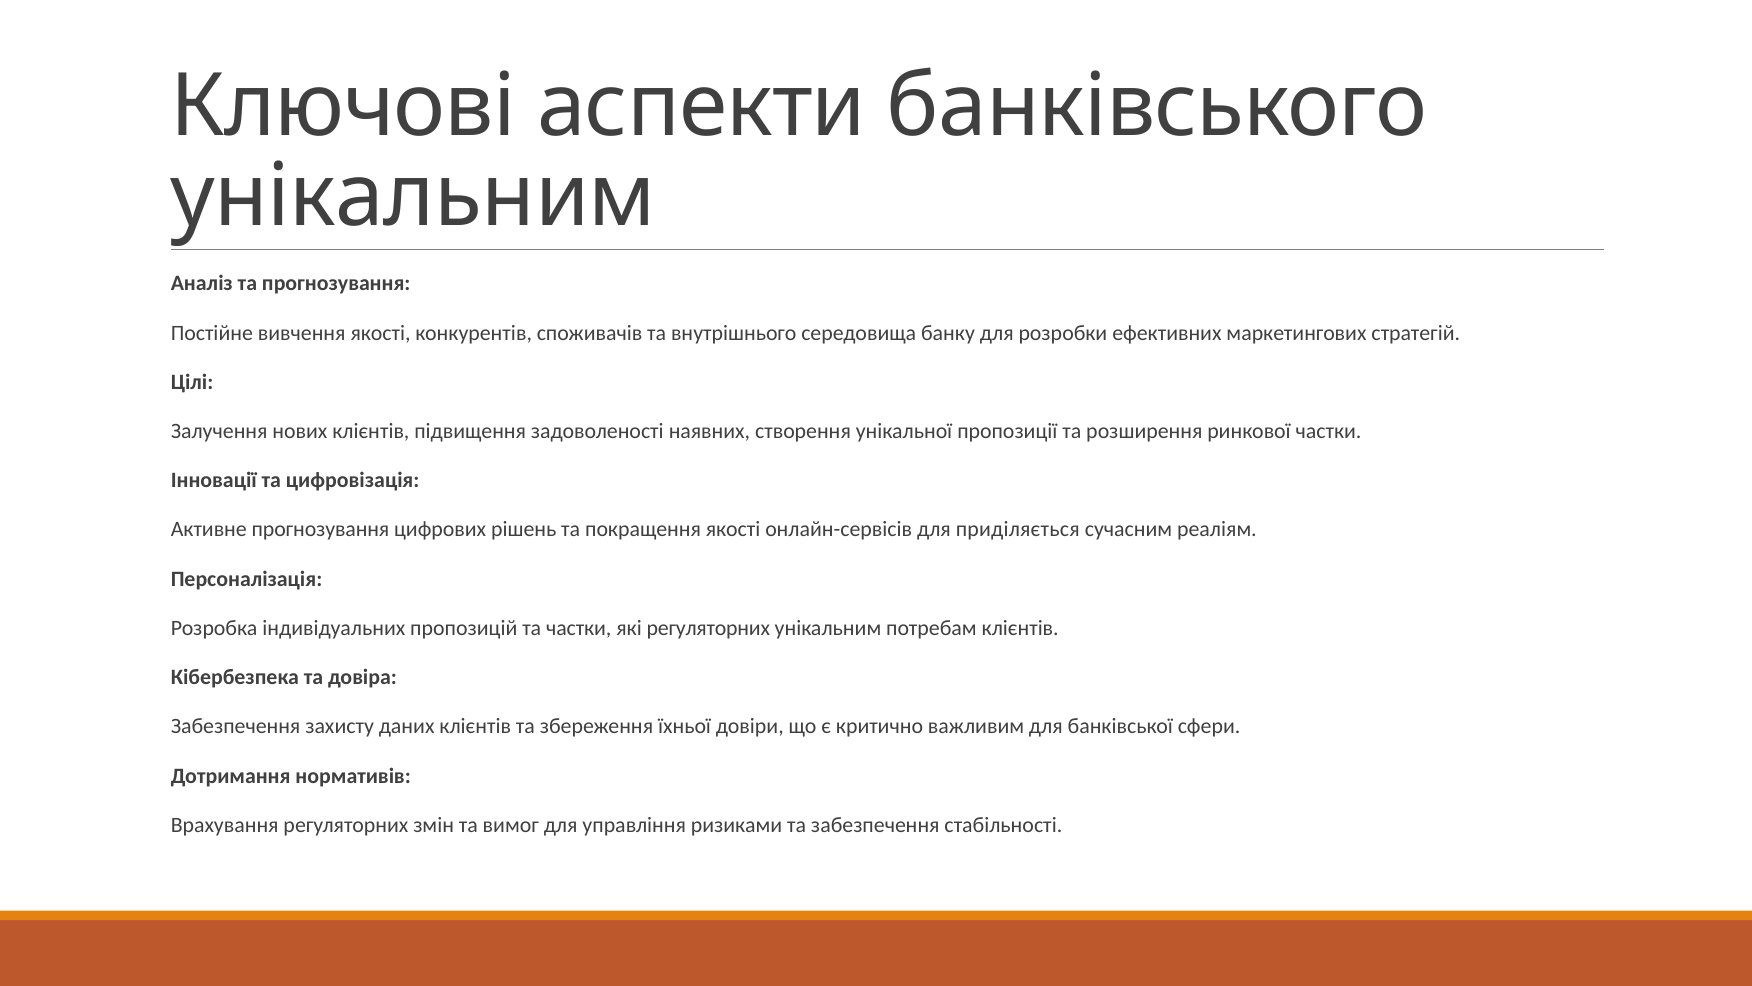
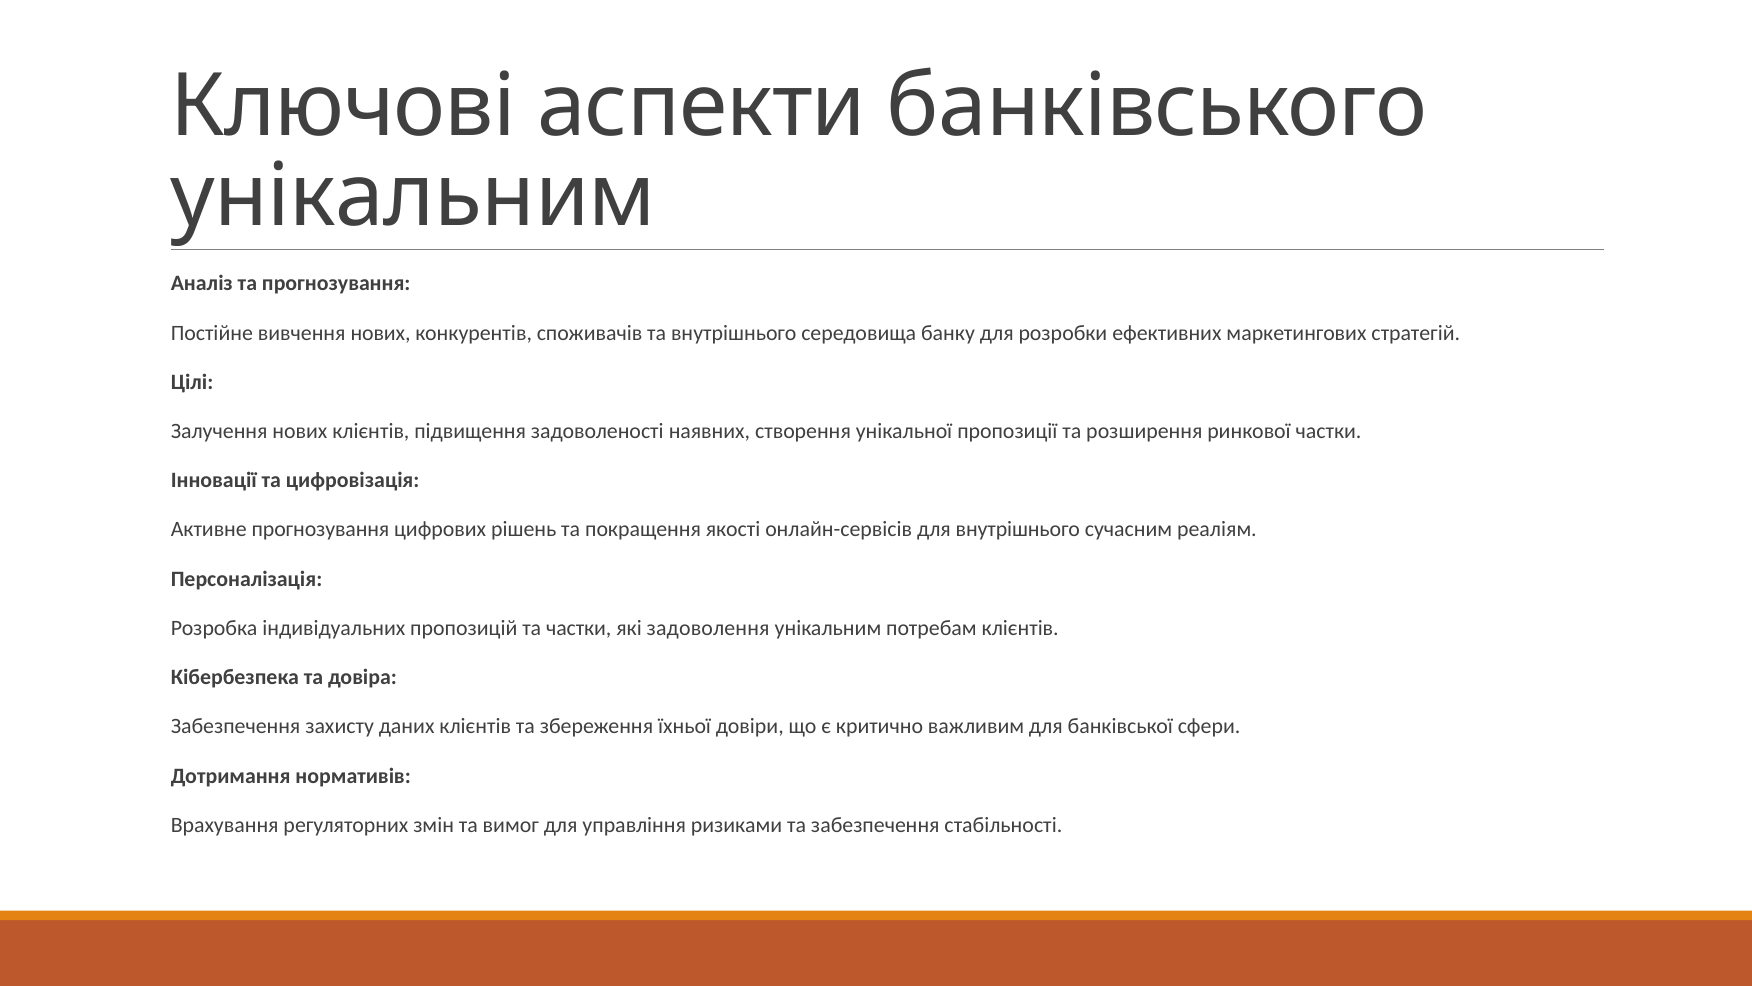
вивчення якості: якості -> нових (381, 333)
для приділяється: приділяється -> внутрішнього (1018, 529)
які регуляторних: регуляторних -> задоволення (708, 628)
